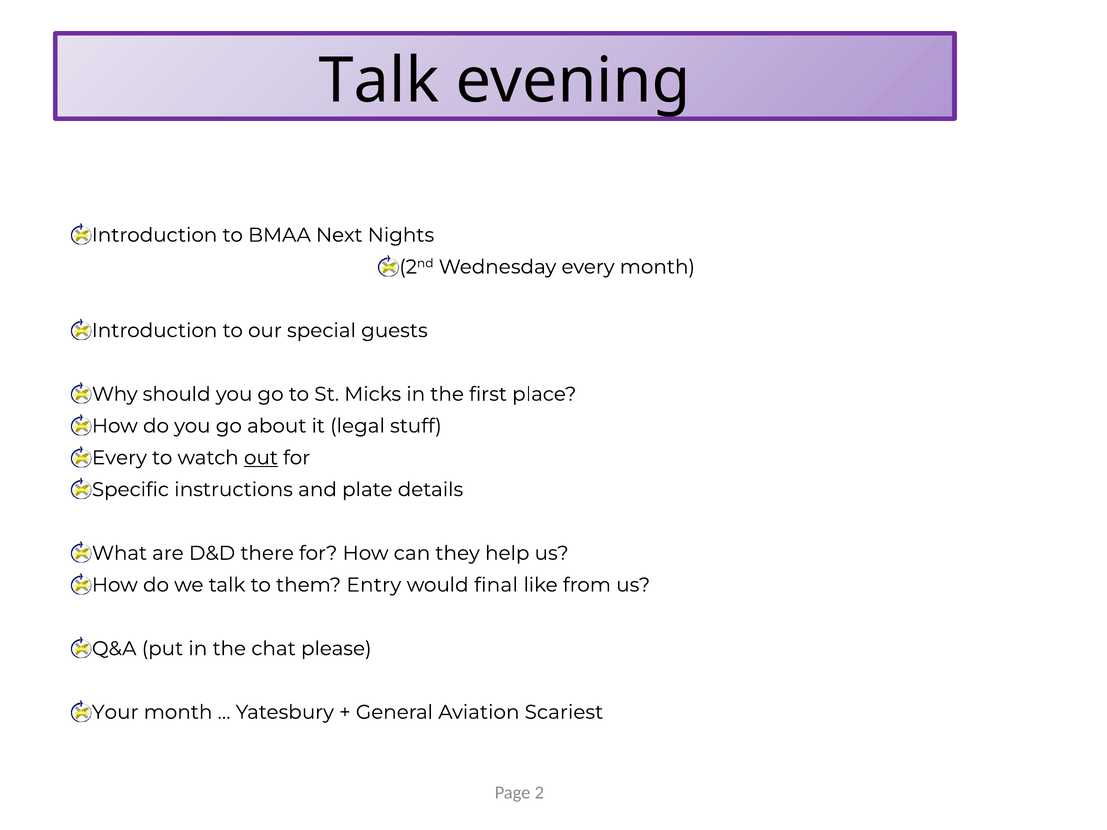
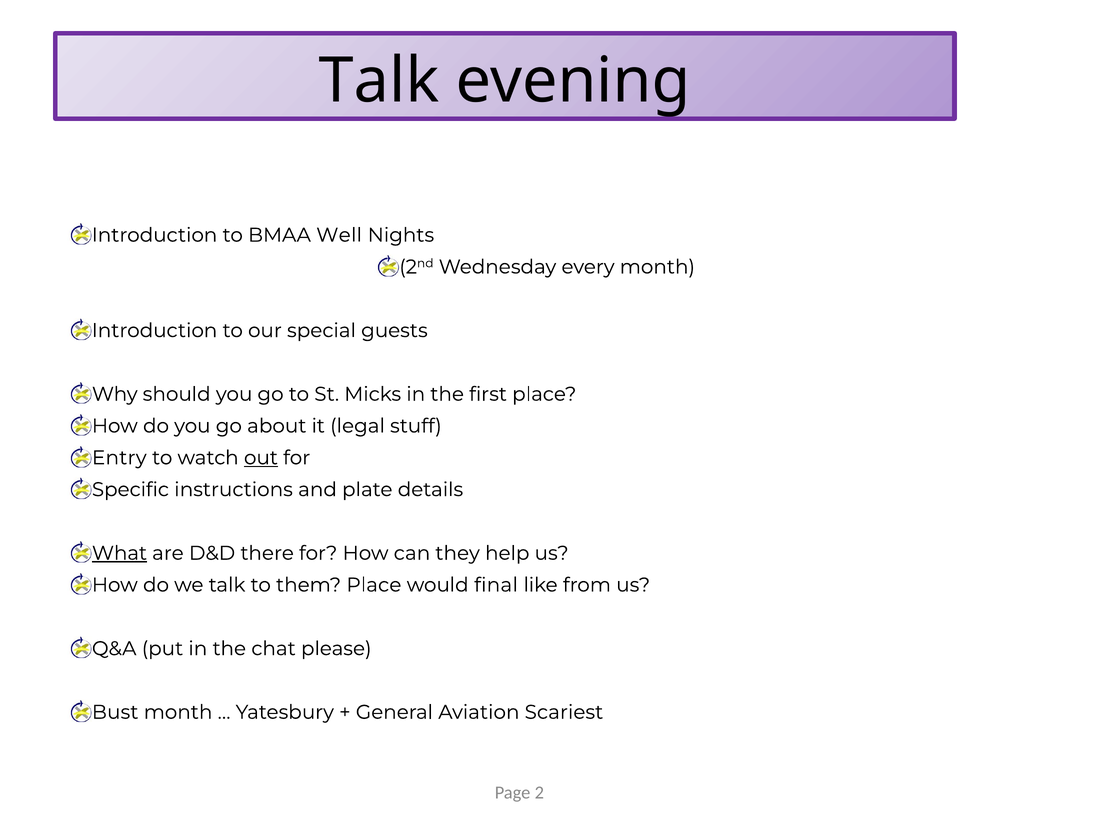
Next: Next -> Well (339, 235)
Every: Every -> Entry (119, 458)
What underline: none -> present (119, 553)
them Entry: Entry -> Place (374, 585)
Your: Your -> Bust (115, 712)
